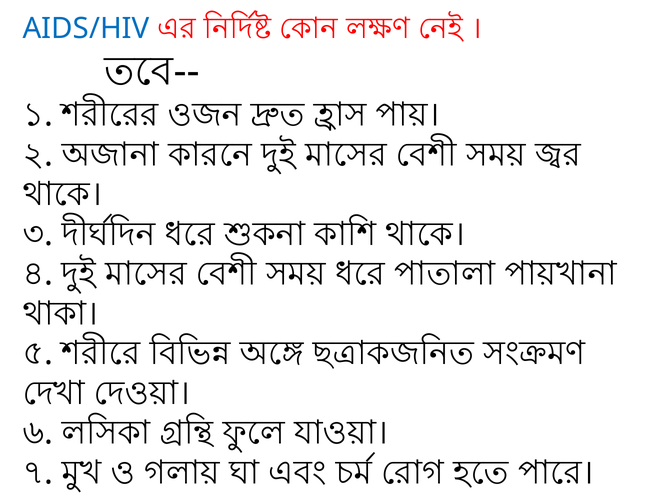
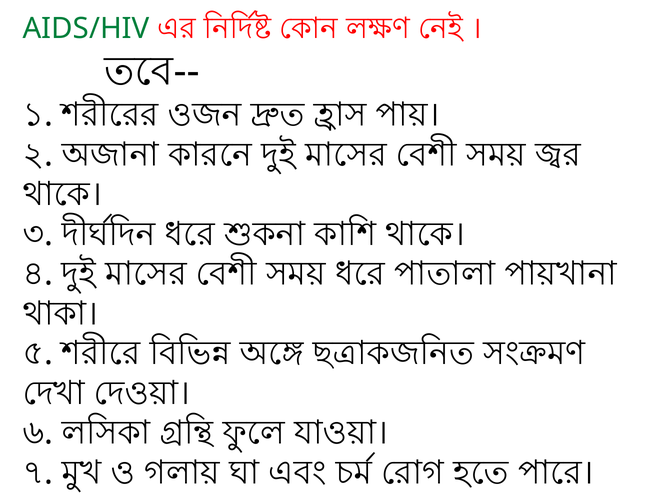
AIDS/HIV colour: blue -> green (86, 29)
